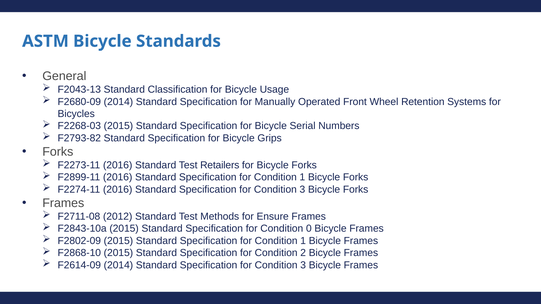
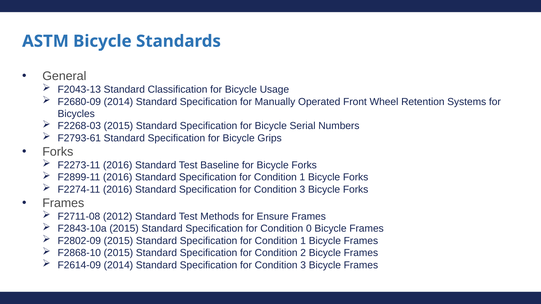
F2793-82: F2793-82 -> F2793-61 (79, 138)
Retailers: Retailers -> Baseline (220, 165)
